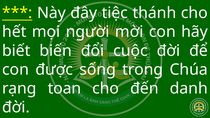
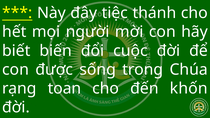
danh: danh -> khốn (189, 89)
